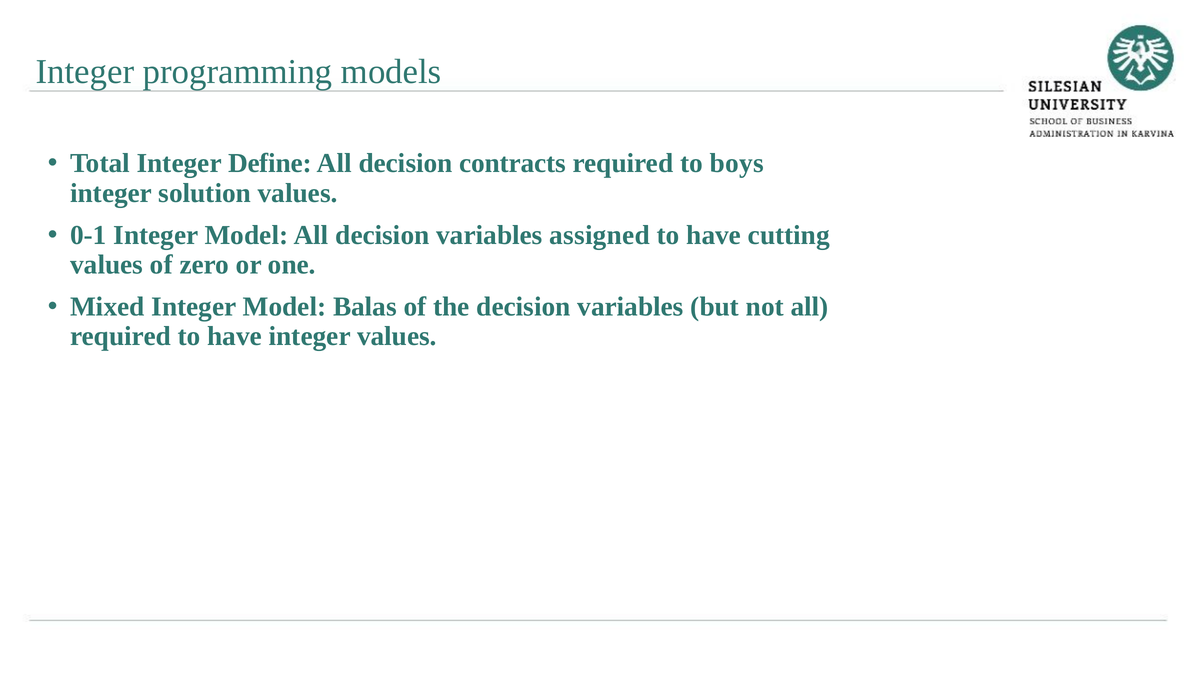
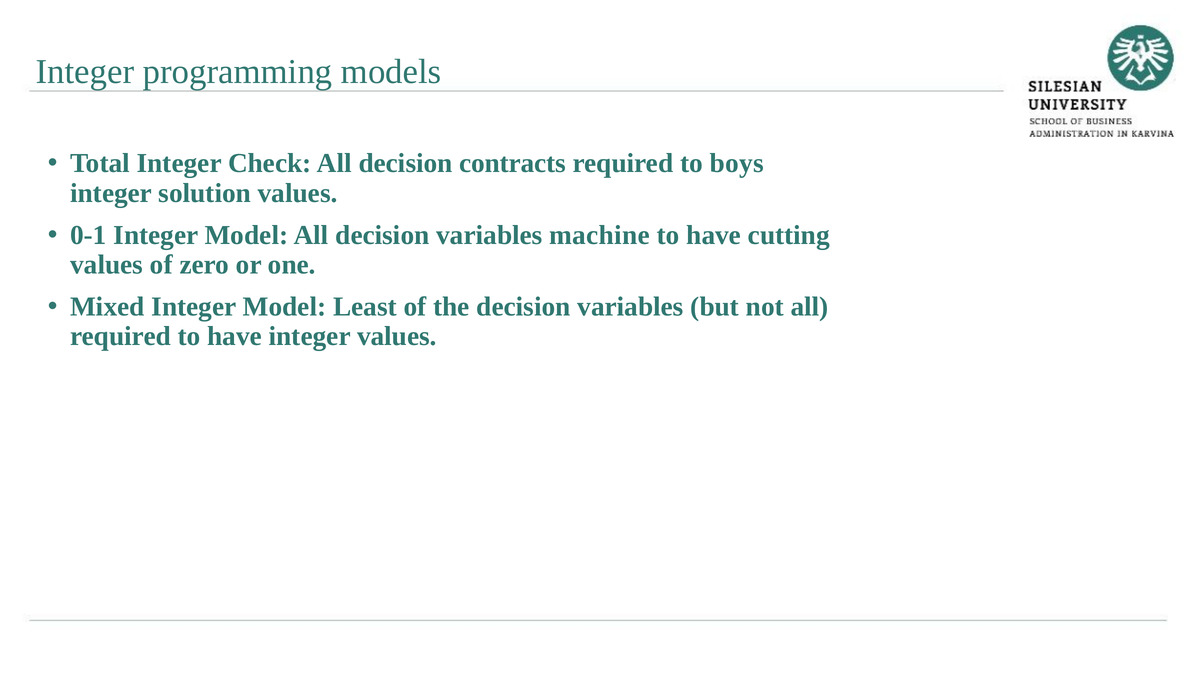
Define: Define -> Check (270, 163)
assigned: assigned -> machine (600, 235)
Balas: Balas -> Least (365, 307)
